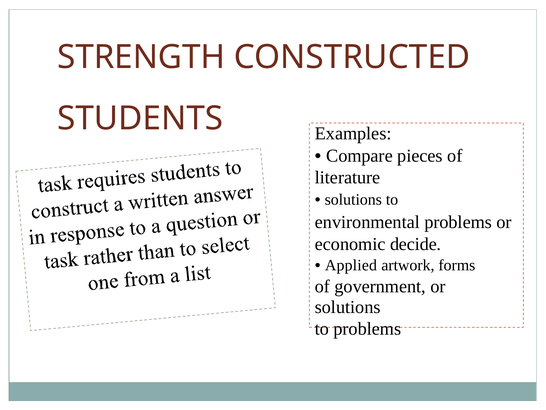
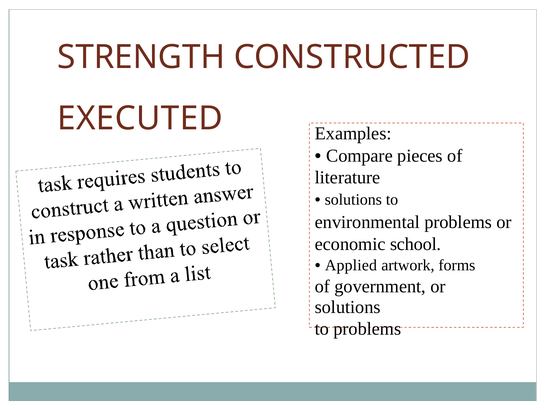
STUDENTS: STUDENTS -> EXECUTED (140, 118)
decide: decide -> school (416, 244)
